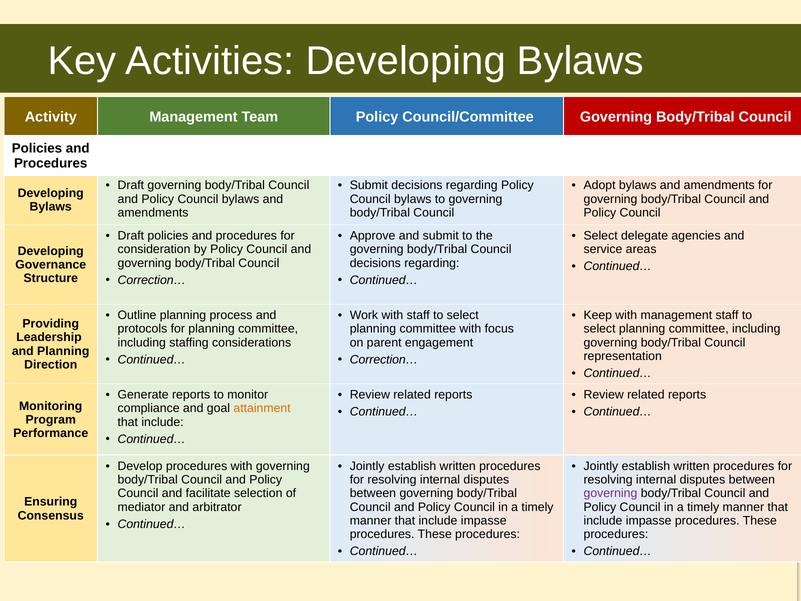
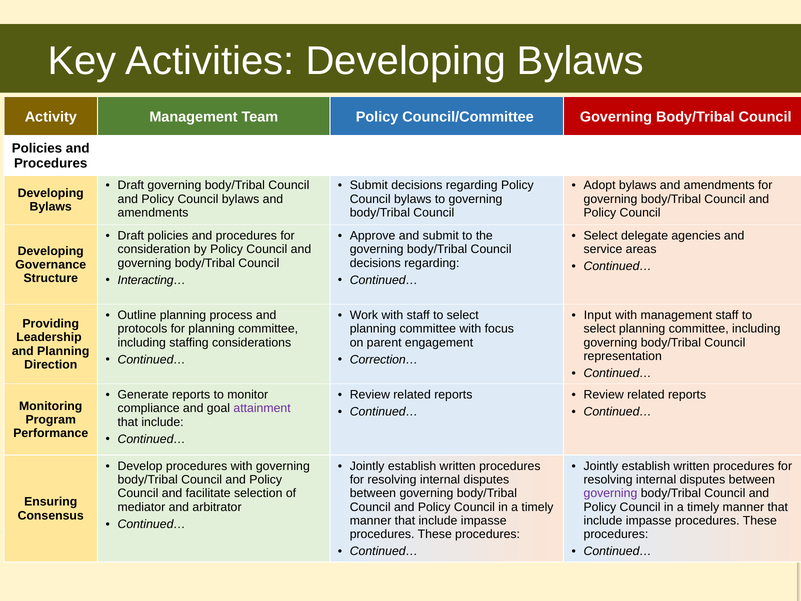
Correction…: Correction… -> Interacting… (152, 280)
Keep: Keep -> Input (598, 315)
attainment colour: orange -> purple (262, 408)
